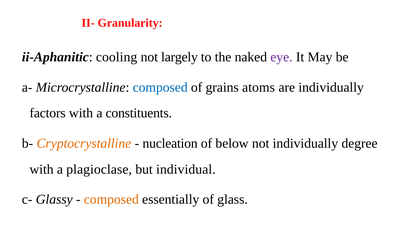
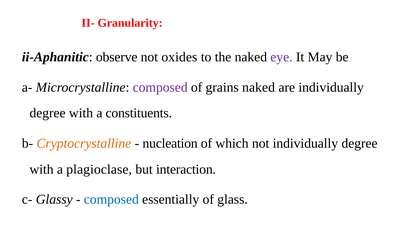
cooling: cooling -> observe (117, 57)
largely: largely -> oxides (179, 57)
composed colour: blue -> purple (160, 87)
grains atoms: atoms -> naked (259, 87)
factors: factors -> degree (48, 113)
below: below -> which (232, 144)
individual: individual -> interaction (186, 170)
composed colour: orange -> blue (111, 200)
